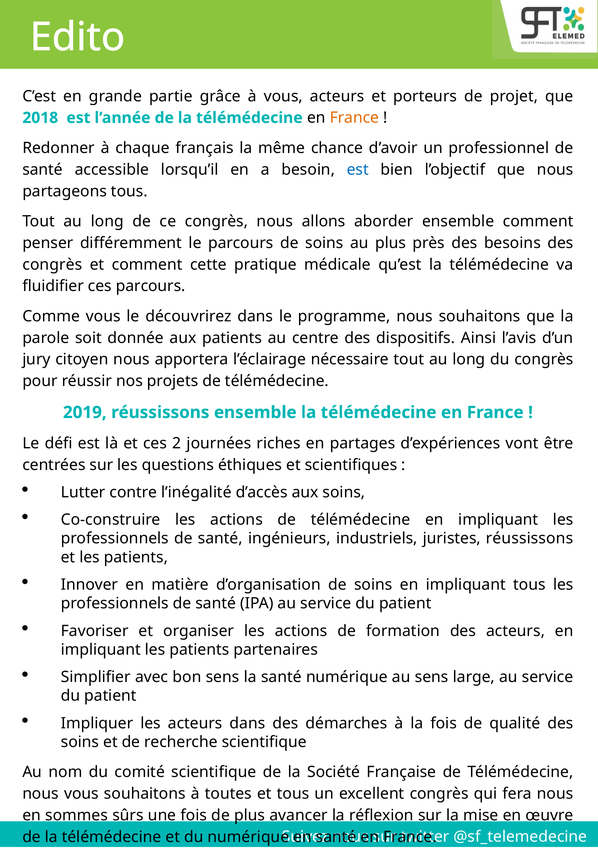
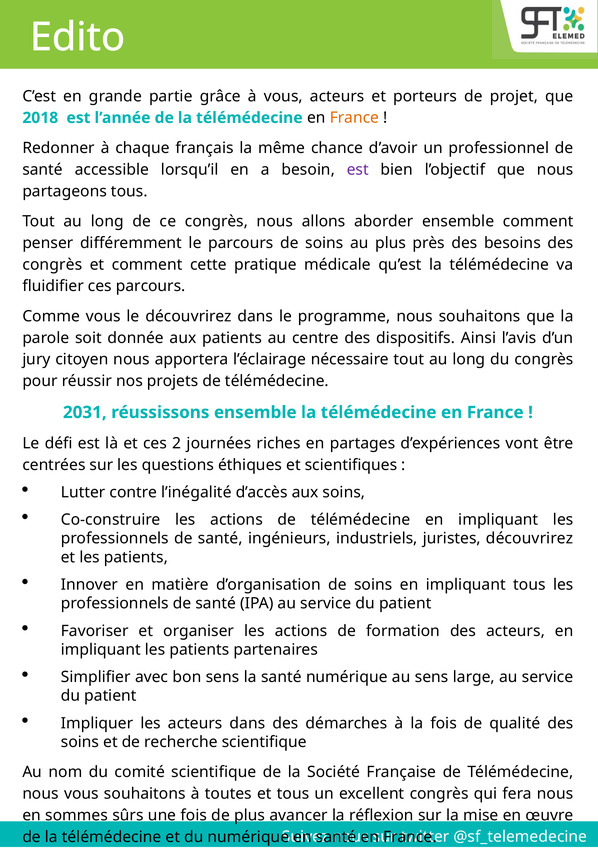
est colour: blue -> purple (358, 170)
2019: 2019 -> 2031 (85, 412)
juristes réussissons: réussissons -> découvrirez (530, 538)
